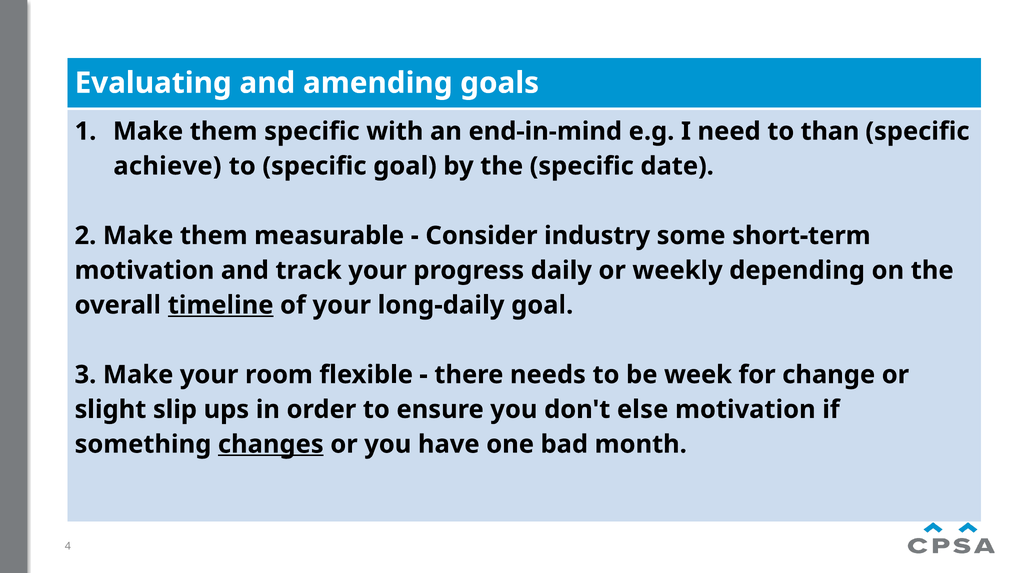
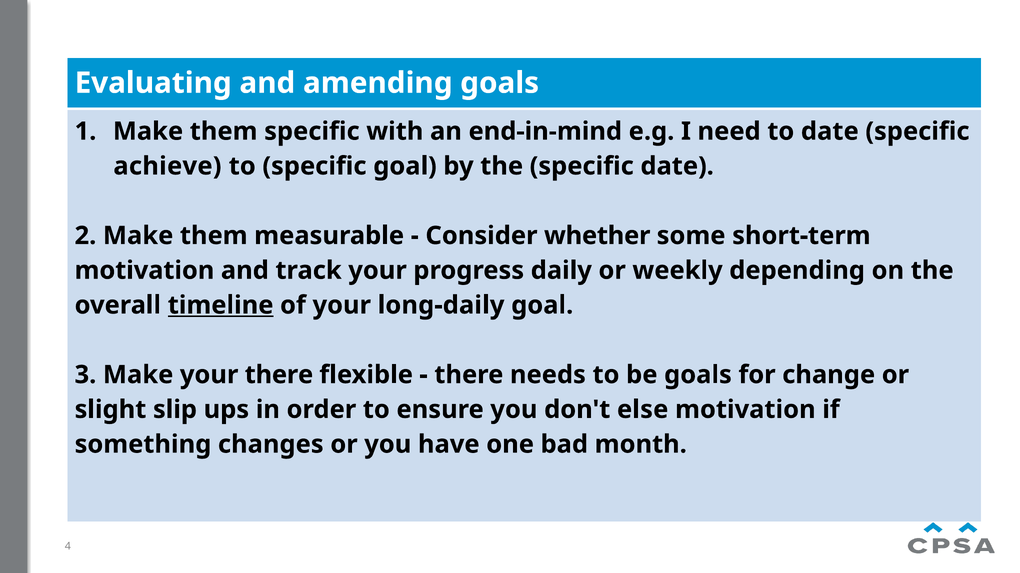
to than: than -> date (830, 132)
industry: industry -> whether (597, 236)
your room: room -> there (279, 375)
be week: week -> goals (698, 375)
changes underline: present -> none (271, 445)
